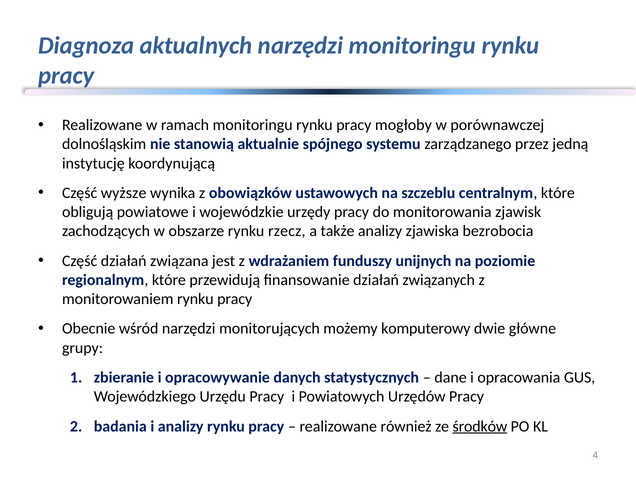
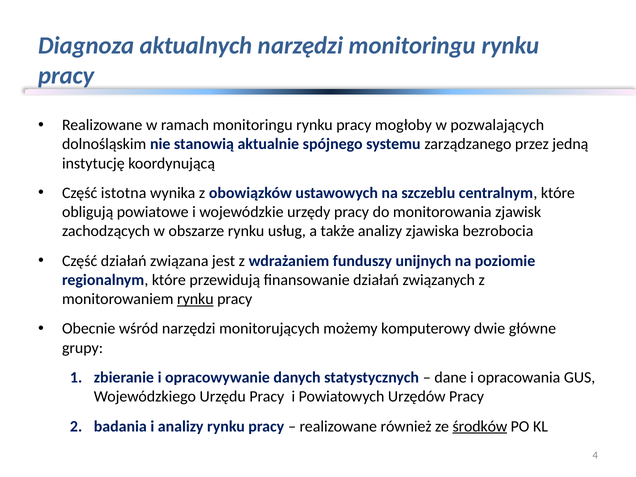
porównawczej: porównawczej -> pozwalających (497, 125)
wyższe: wyższe -> istotna (124, 193)
rzecz: rzecz -> usług (287, 231)
rynku underline: none -> present (195, 299)
